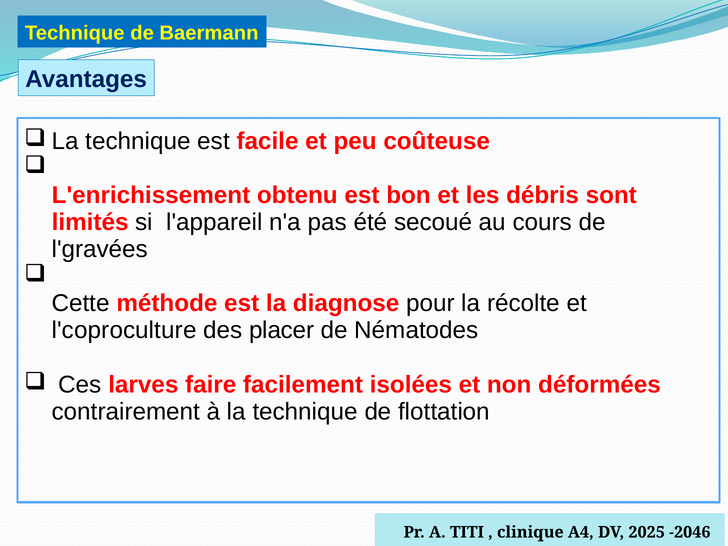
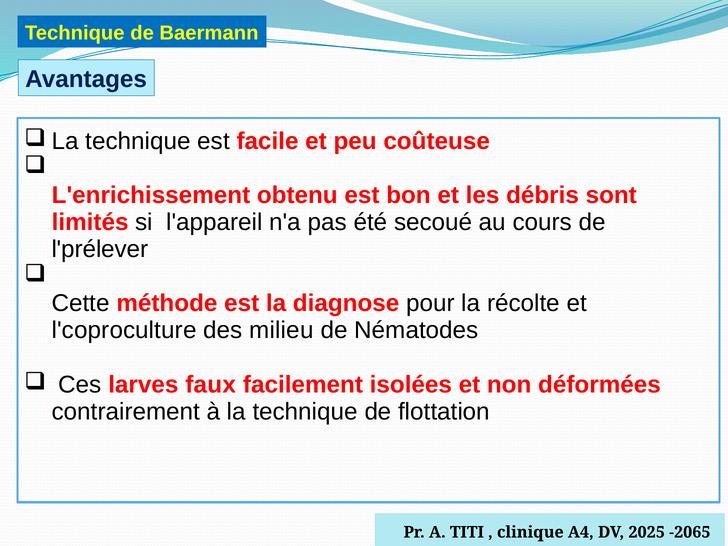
l'gravées: l'gravées -> l'prélever (100, 249)
placer: placer -> milieu (281, 330)
faire: faire -> faux (211, 385)
-2046: -2046 -> -2065 (690, 532)
